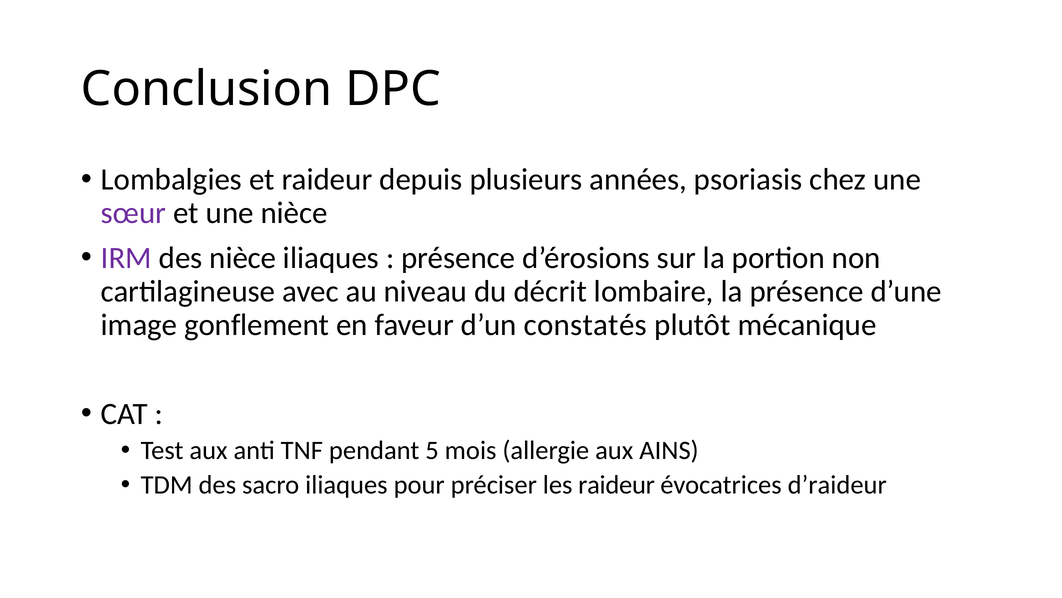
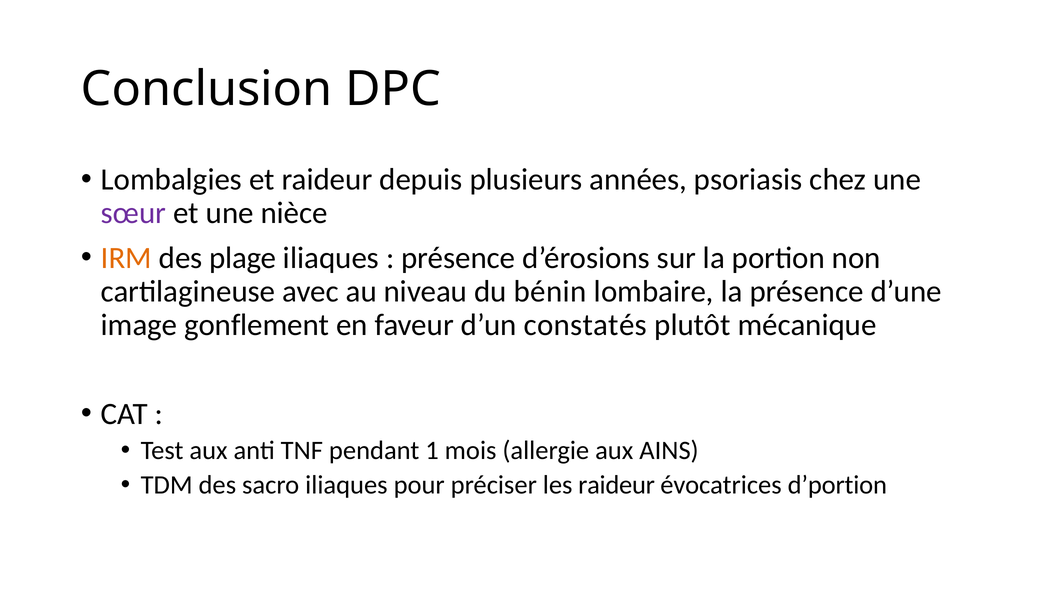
IRM colour: purple -> orange (126, 258)
des nièce: nièce -> plage (243, 258)
décrit: décrit -> bénin (550, 291)
5: 5 -> 1 (432, 450)
d’raideur: d’raideur -> d’portion (837, 484)
